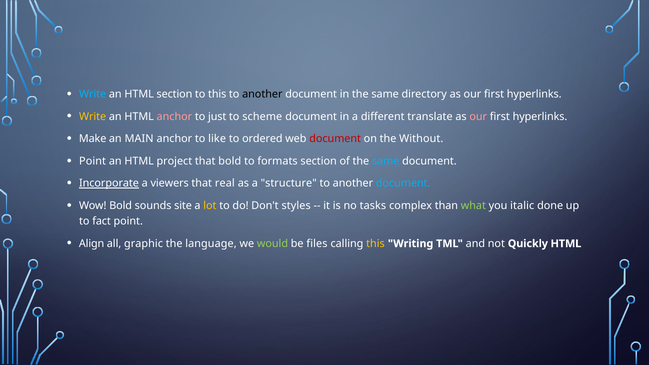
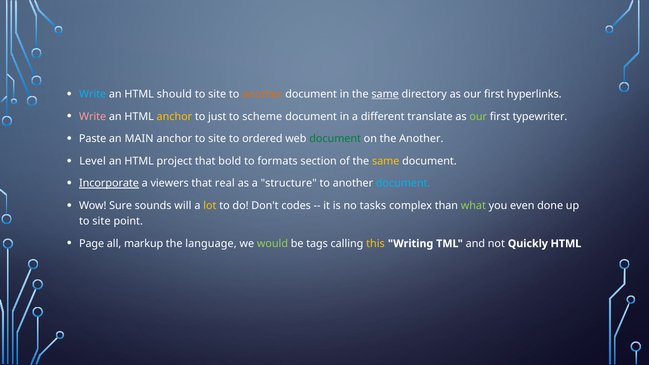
HTML section: section -> should (174, 94)
this: this -> site (217, 94)
another colour: black -> orange (262, 94)
same underline: none -> present (385, 94)
Write colour: yellow -> pink (93, 117)
anchor colour: pink -> yellow (174, 117)
our colour: pink -> light green (478, 117)
hyperlinks: hyperlinks -> typewriter (540, 117)
Make: Make -> Paste (93, 139)
anchor to like: like -> site (217, 139)
document colour: red -> green (335, 139)
the Without: Without -> Another (421, 139)
Point: Point -> Level (93, 161)
same colour: light blue -> yellow (386, 161)
Wow Bold: Bold -> Sure (121, 206)
site: site -> will (183, 206)
styles: styles -> codes (296, 206)
italic: italic -> even (522, 206)
fact: fact -> site (101, 221)
Align: Align -> Page (92, 244)
graphic: graphic -> markup (144, 244)
files: files -> tags (317, 244)
